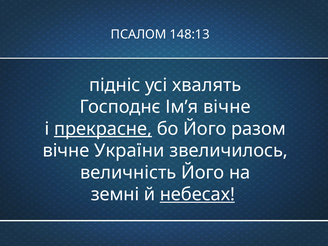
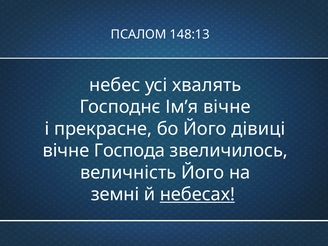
підніс: підніс -> небес (115, 85)
прекрасне underline: present -> none (103, 129)
разом: разом -> дівиці (258, 129)
України: України -> Господа (130, 151)
